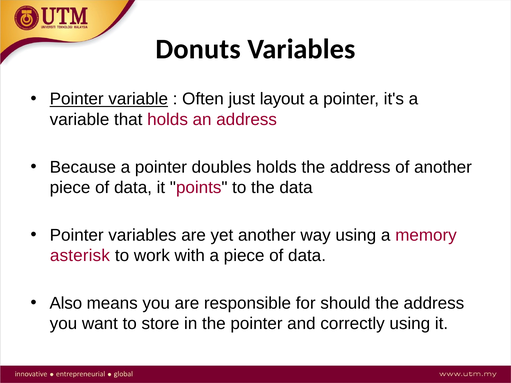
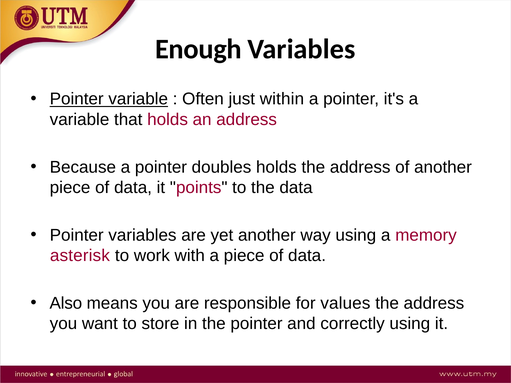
Donuts: Donuts -> Enough (198, 49)
layout: layout -> within (282, 99)
should: should -> values (345, 303)
